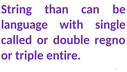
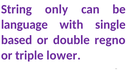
than: than -> only (56, 9)
called: called -> based (17, 40)
entire: entire -> lower (64, 55)
